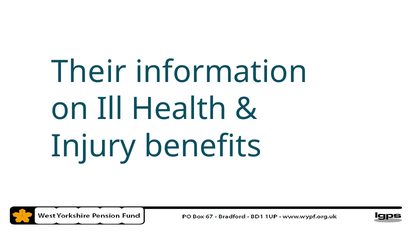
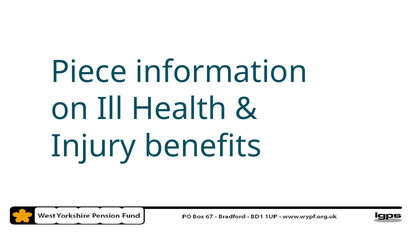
Their: Their -> Piece (89, 72)
